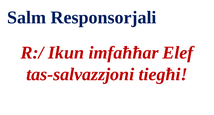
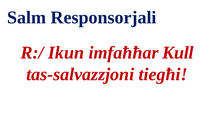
Elef: Elef -> Kull (178, 53)
